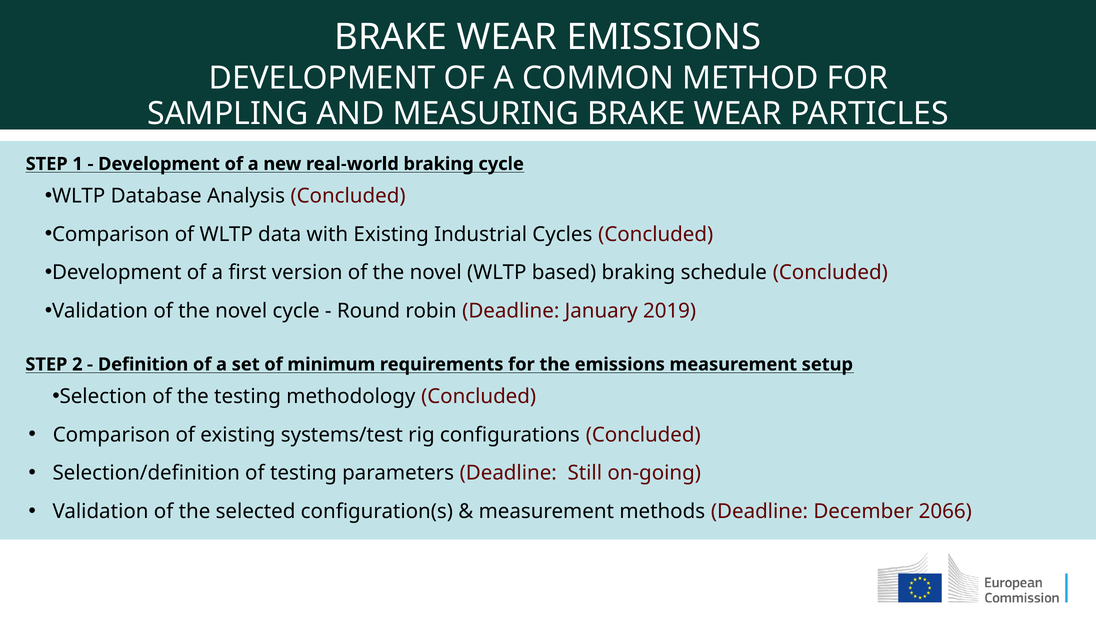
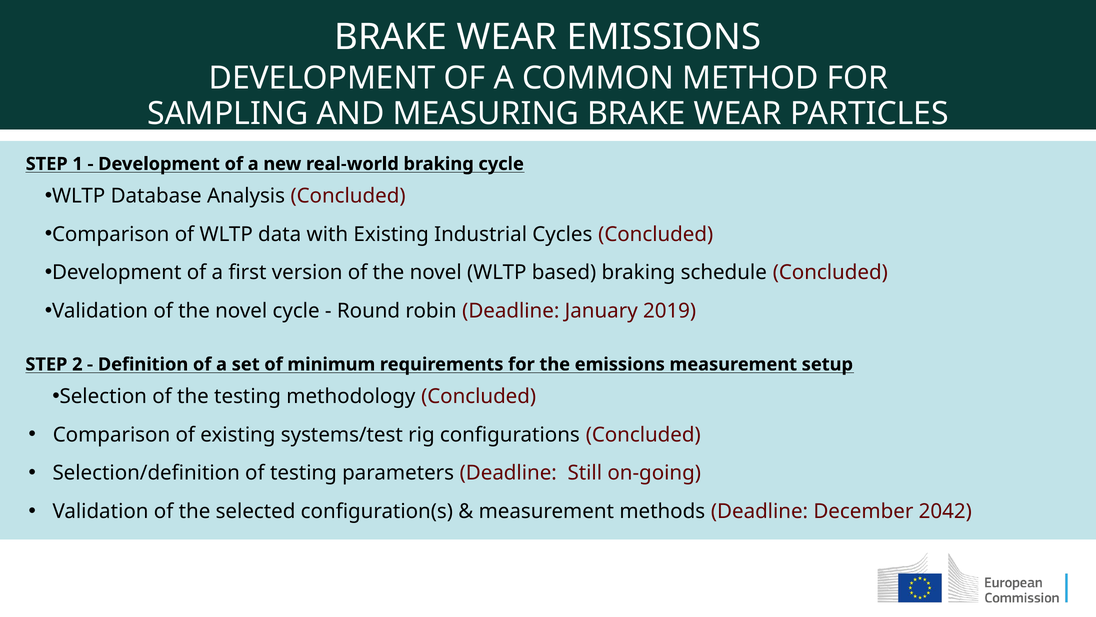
2066: 2066 -> 2042 (945, 511)
